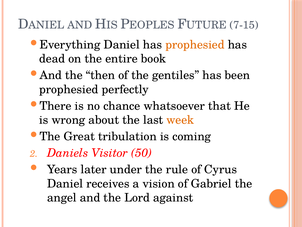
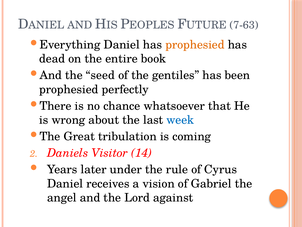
7-15: 7-15 -> 7-63 (244, 25)
then: then -> seed (100, 75)
week colour: orange -> blue (180, 120)
50: 50 -> 14 (142, 153)
